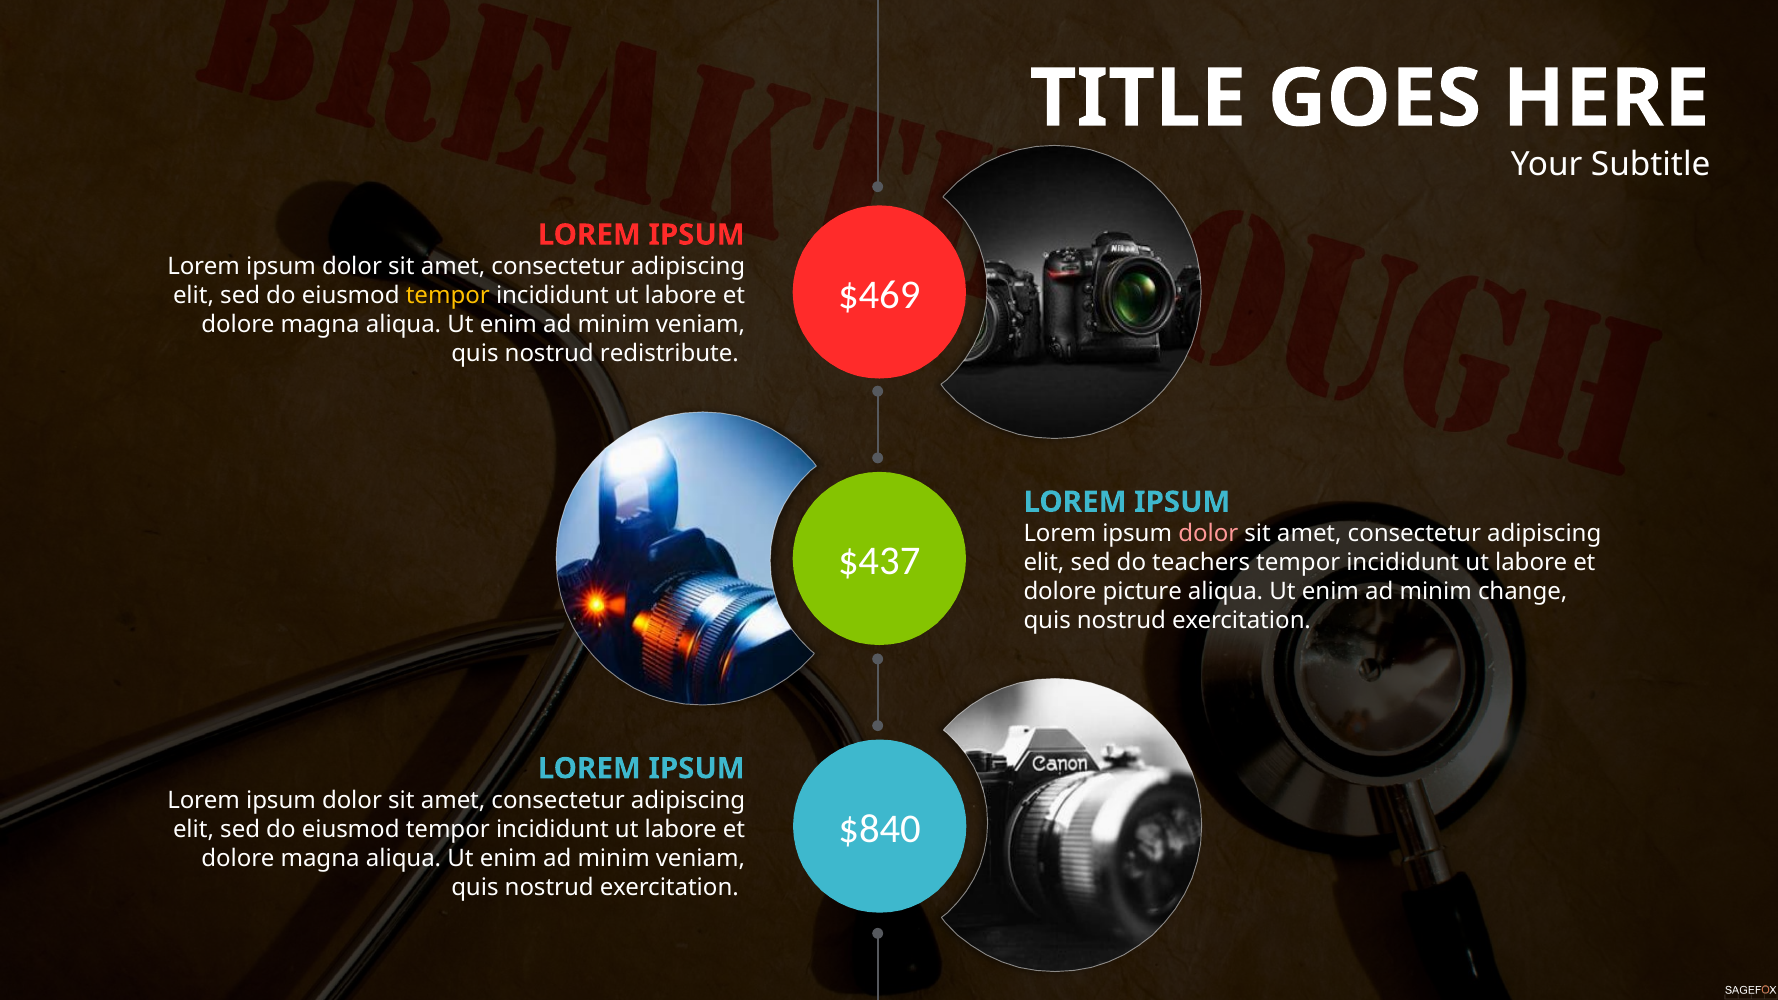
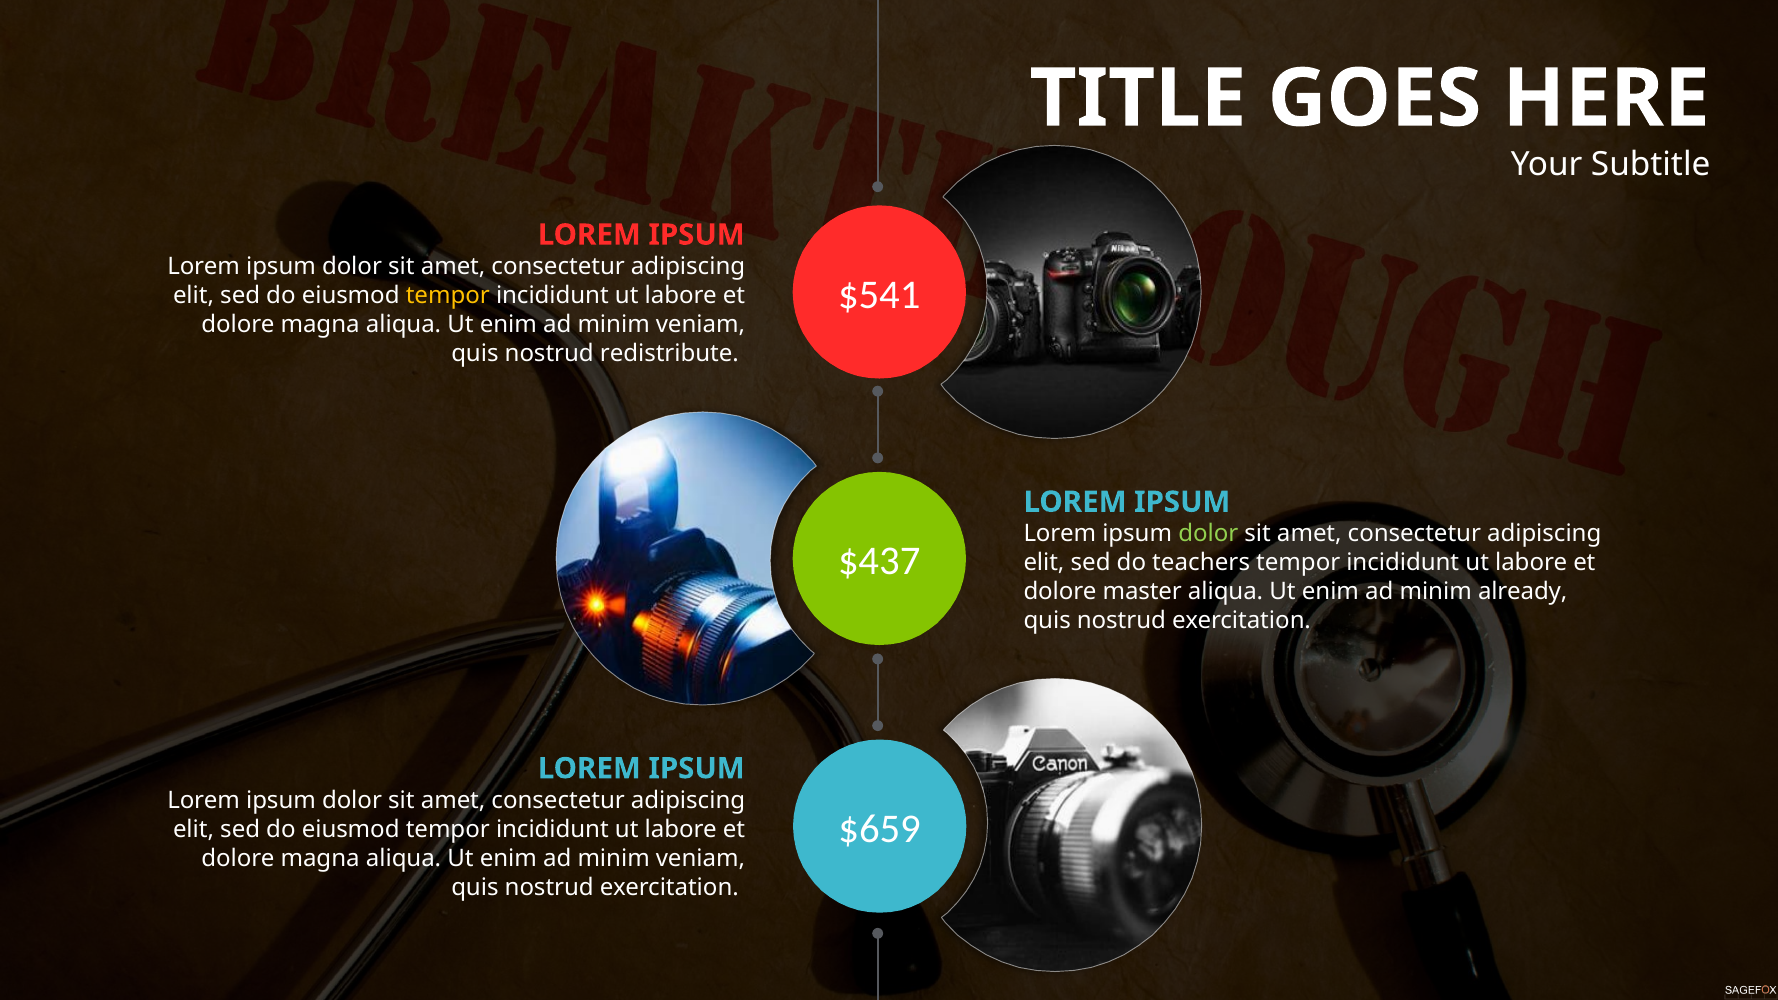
$469: $469 -> $541 (879, 295)
dolor colour: pink -> light green (1208, 534)
picture: picture -> master (1142, 592)
change: change -> already (1523, 592)
$840: $840 -> $659 (880, 829)
